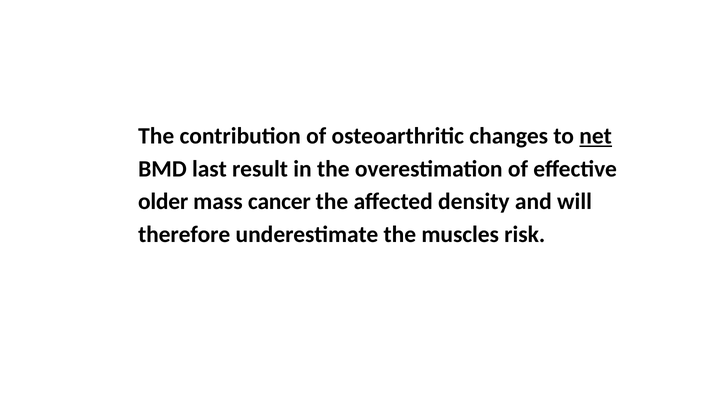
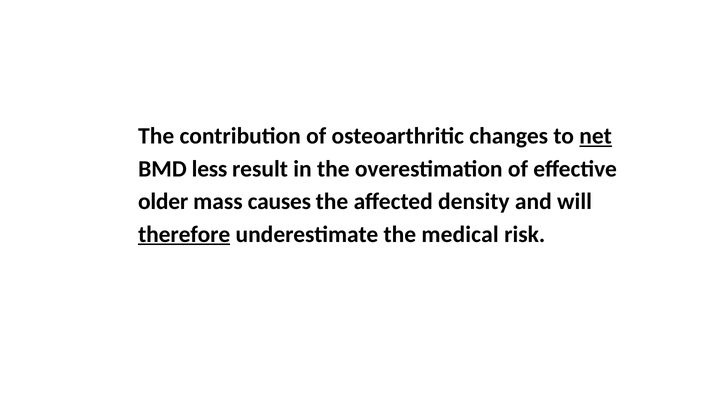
last: last -> less (210, 169)
cancer: cancer -> causes (279, 202)
therefore underline: none -> present (184, 235)
muscles: muscles -> medical (460, 235)
